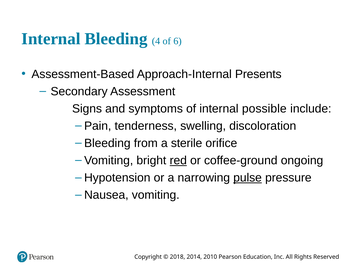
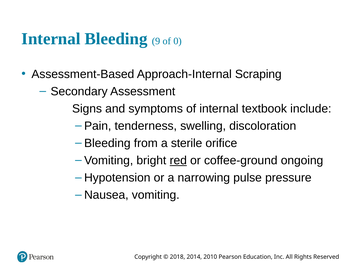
4: 4 -> 9 (156, 41)
6: 6 -> 0 (178, 41)
Presents: Presents -> Scraping (258, 74)
possible: possible -> textbook (264, 109)
pulse underline: present -> none (248, 178)
